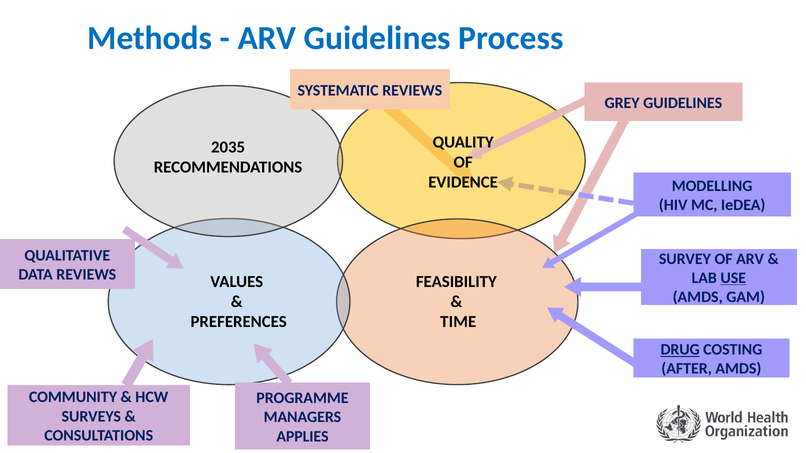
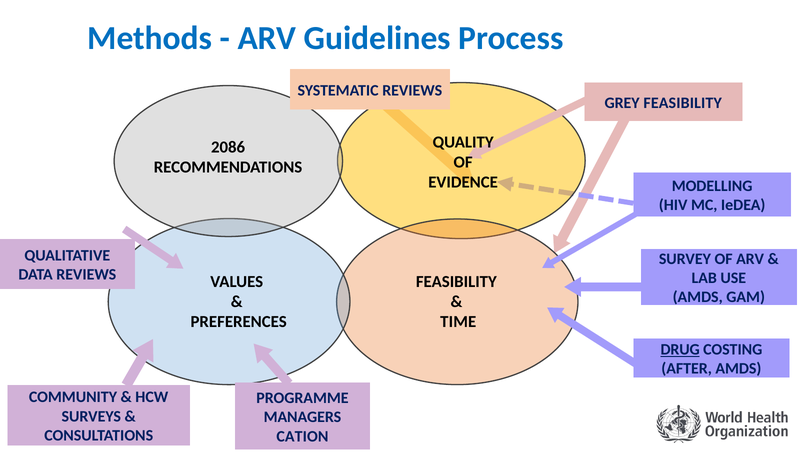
GREY GUIDELINES: GUIDELINES -> FEASIBILITY (683, 103)
2035: 2035 -> 2086 (228, 147)
USE underline: present -> none (733, 278)
APPLIES: APPLIES -> CATION (302, 437)
